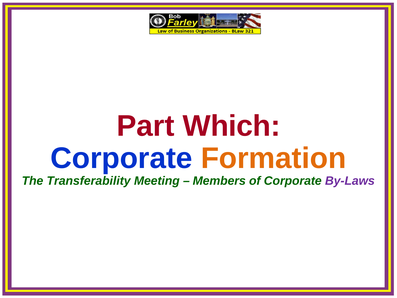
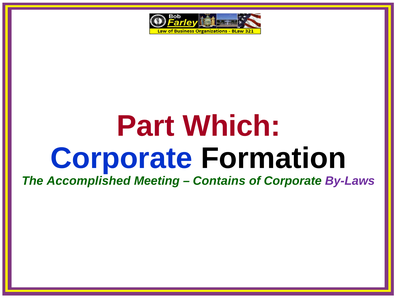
Formation colour: orange -> black (273, 158)
Transferability: Transferability -> Accomplished (89, 181)
Members: Members -> Contains (219, 181)
